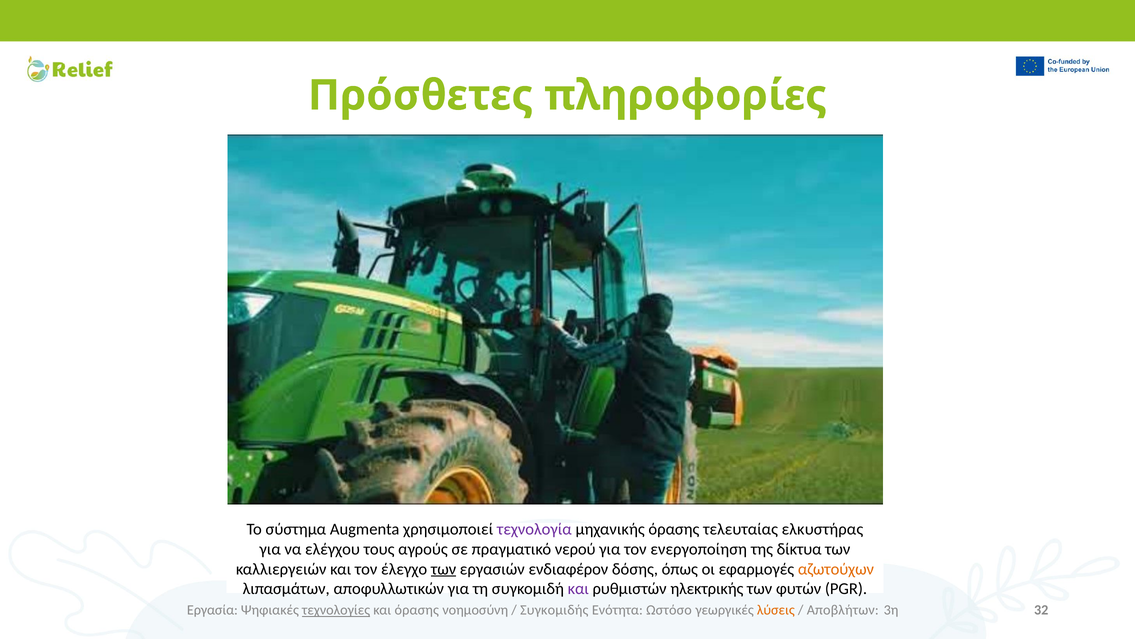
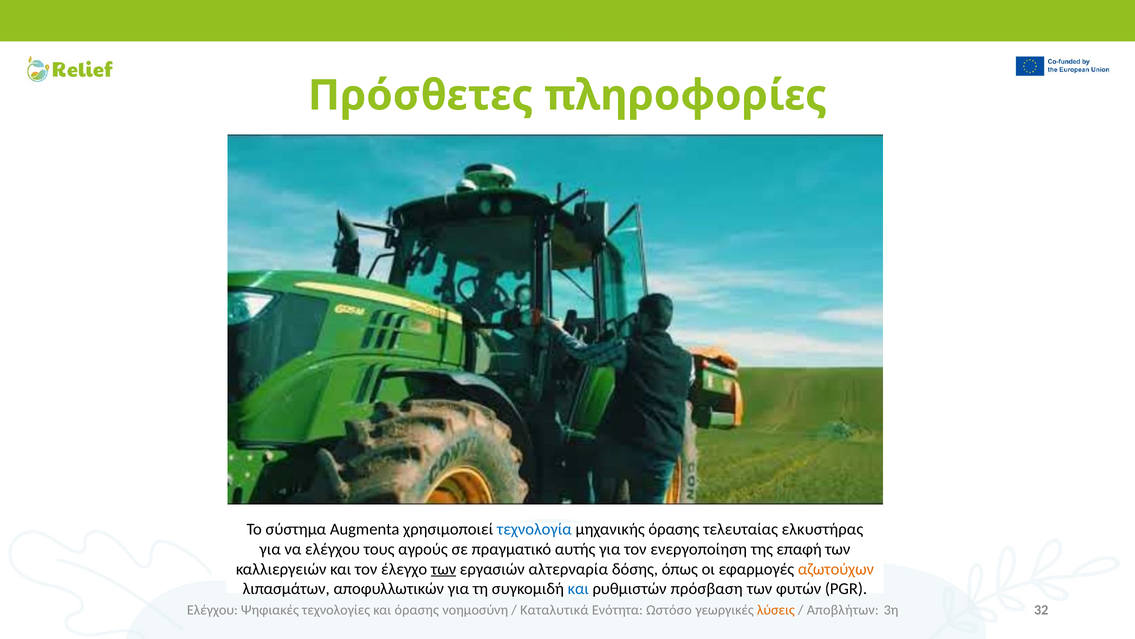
τεχνολογία colour: purple -> blue (534, 529)
νερού: νερού -> αυτής (575, 549)
δίκτυα: δίκτυα -> επαφή (799, 549)
ενδιαφέρον: ενδιαφέρον -> αλτερναρία (568, 569)
και colour: purple -> blue (578, 588)
ηλεκτρικής: ηλεκτρικής -> πρόσβαση (707, 588)
Εργασία: Εργασία -> Ελέγχου (212, 610)
τεχνολογίες underline: present -> none (336, 610)
Συγκομιδής: Συγκομιδής -> Καταλυτικά (554, 610)
